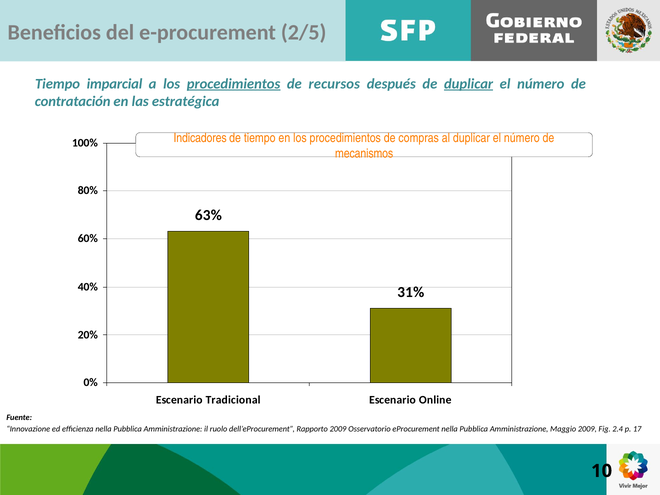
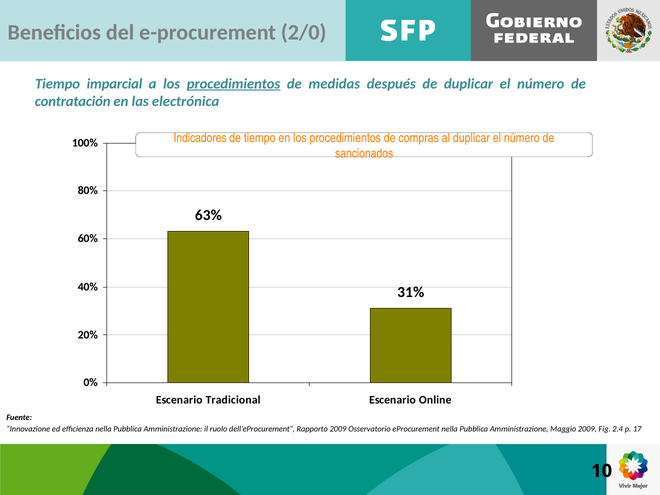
2/5: 2/5 -> 2/0 (304, 32)
recursos: recursos -> medidas (334, 84)
duplicar underline: present -> none (469, 84)
estratégica: estratégica -> electrónica (186, 101)
mecanismos: mecanismos -> sancionados (364, 153)
